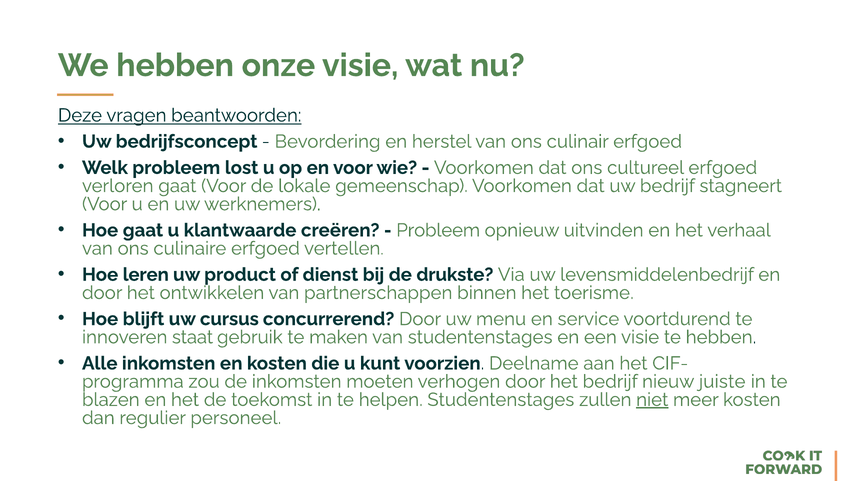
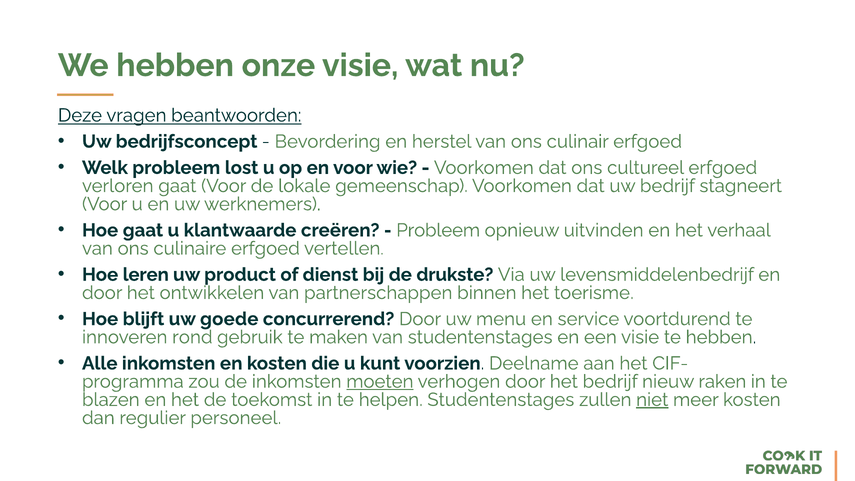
cursus: cursus -> goede (229, 319)
staat: staat -> rond (192, 337)
moeten underline: none -> present (380, 381)
juiste: juiste -> raken (722, 381)
